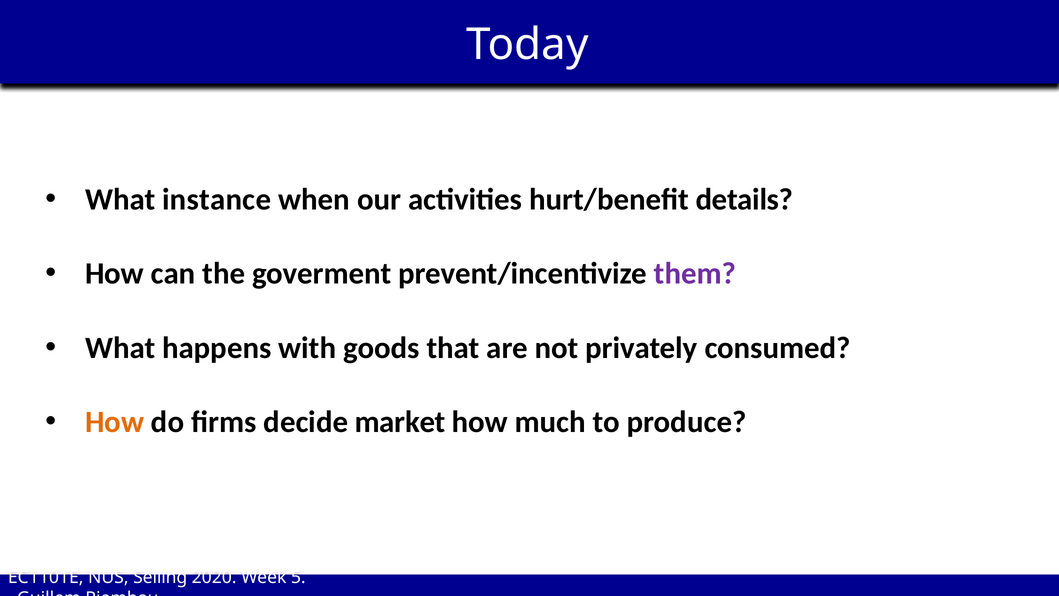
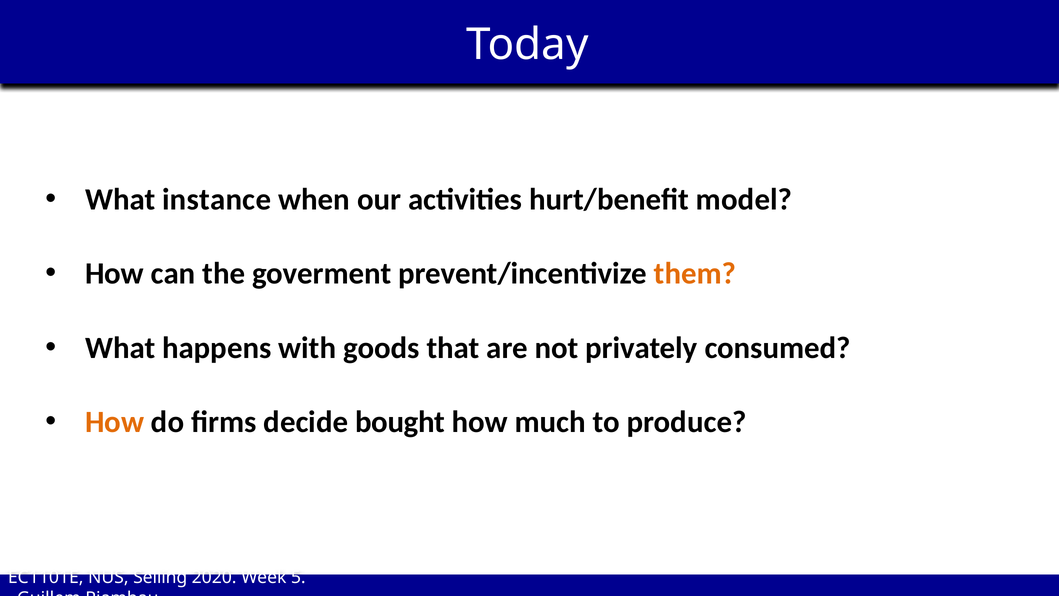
details: details -> model (744, 199)
them colour: purple -> orange (695, 274)
market: market -> bought (400, 422)
